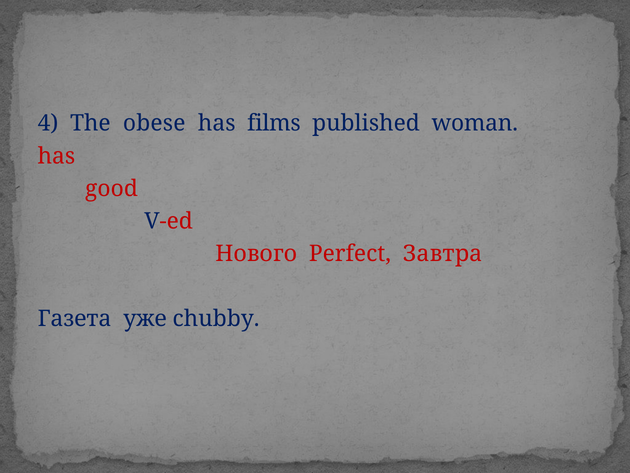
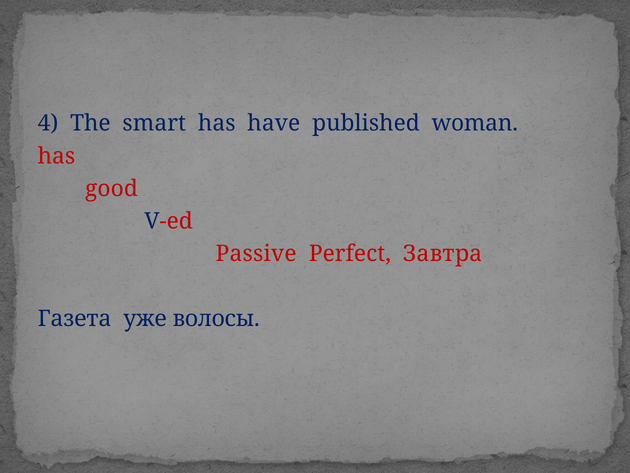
obese: obese -> smart (154, 123)
films: films -> have (274, 123)
Нового: Нового -> Passive (256, 253)
chubby: chubby -> волосы (216, 319)
